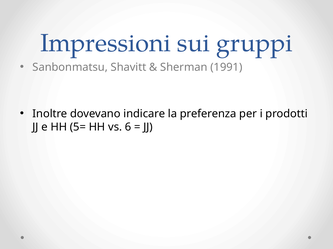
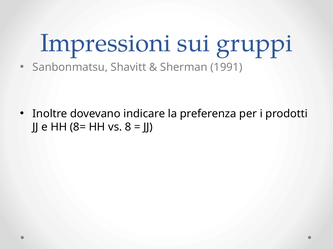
5=: 5= -> 8= (78, 127)
6: 6 -> 8 (128, 127)
